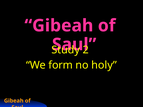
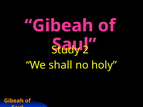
form: form -> shall (60, 65)
